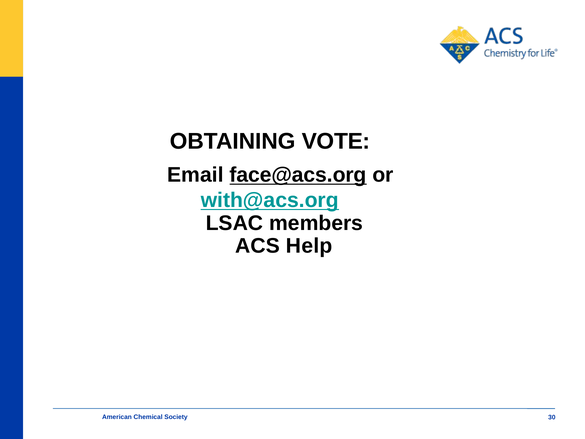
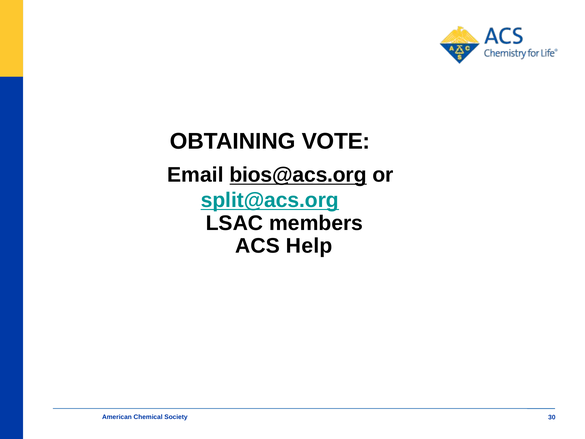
face@acs.org: face@acs.org -> bios@acs.org (298, 175)
with@acs.org: with@acs.org -> split@acs.org (270, 200)
